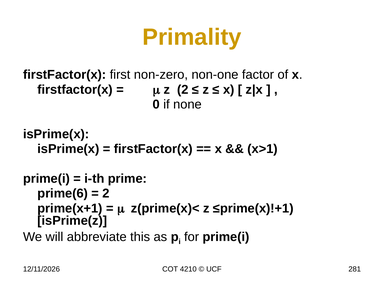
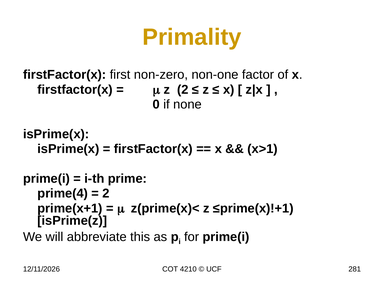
prime(6: prime(6 -> prime(4 (63, 193)
